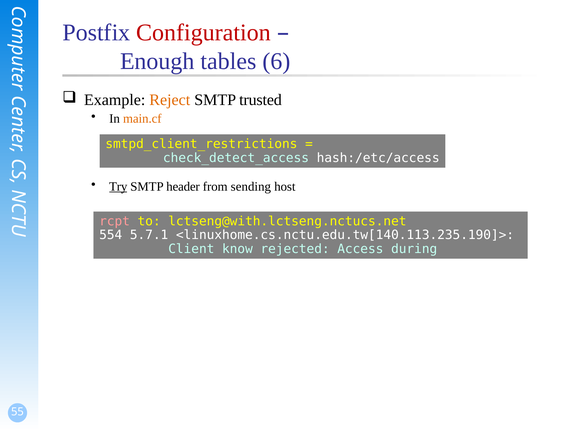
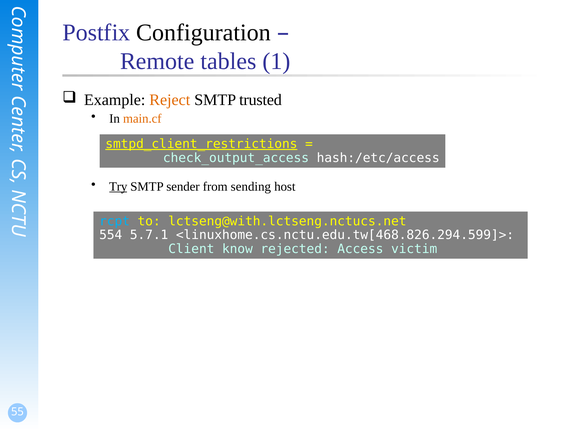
Configuration colour: red -> black (204, 32)
Enough: Enough -> Remote (157, 61)
6: 6 -> 1 (276, 61)
smtpd_client_restrictions underline: none -> present (201, 144)
check_detect_access: check_detect_access -> check_output_access (236, 158)
header: header -> sender (183, 187)
rcpt colour: pink -> light blue (115, 221)
<linuxhome.cs.nctu.edu.tw[140.113.235.190]>: <linuxhome.cs.nctu.edu.tw[140.113.235.190]> -> <linuxhome.cs.nctu.edu.tw[468.826.294.599]> (345, 235)
during: during -> victim (414, 249)
